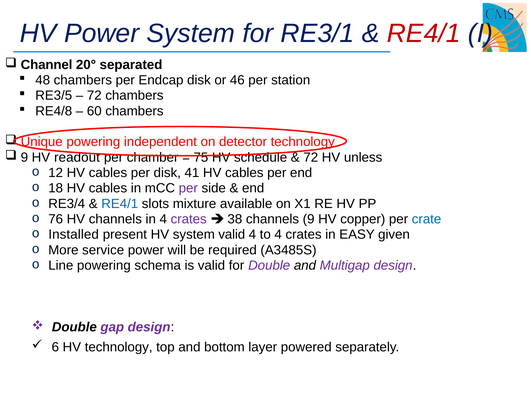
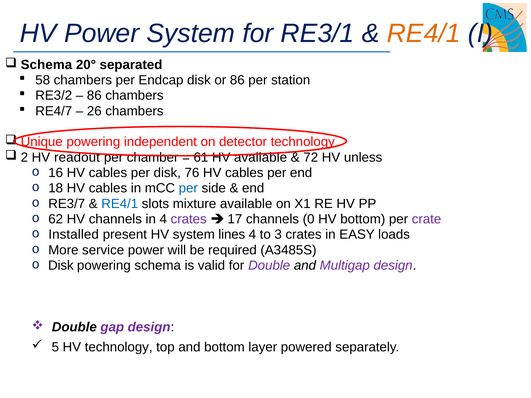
RE4/1 colour: red -> orange (424, 33)
Channel: Channel -> Schema (46, 65)
48: 48 -> 58 (43, 80)
or 46: 46 -> 86 (237, 80)
RE3/5: RE3/5 -> RE3/2 (54, 96)
72: 72 -> 86 (94, 96)
RE4/8: RE4/8 -> RE4/7 (54, 111)
60: 60 -> 26 (94, 111)
9: 9 -> 2 (24, 157)
75: 75 -> 61 (201, 157)
HV schedule: schedule -> available (261, 157)
12: 12 -> 16 (56, 173)
41: 41 -> 76 (192, 173)
per colour: purple -> blue (188, 188)
RE3/4: RE3/4 -> RE3/7 (67, 204)
76: 76 -> 62 (56, 219)
38: 38 -> 17 (235, 219)
channels 9: 9 -> 0 (309, 219)
HV copper: copper -> bottom (363, 219)
crate colour: blue -> purple (427, 219)
system valid: valid -> lines (232, 235)
to 4: 4 -> 3 (278, 235)
given: given -> loads (394, 235)
Line: Line -> Disk (61, 266)
6: 6 -> 5 (55, 347)
